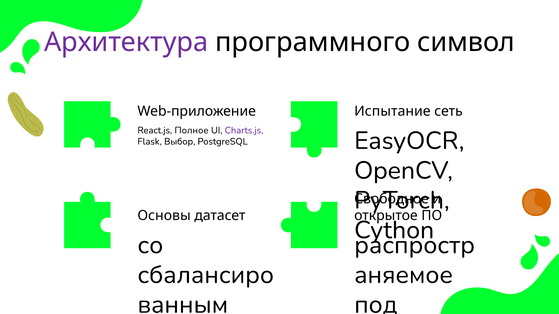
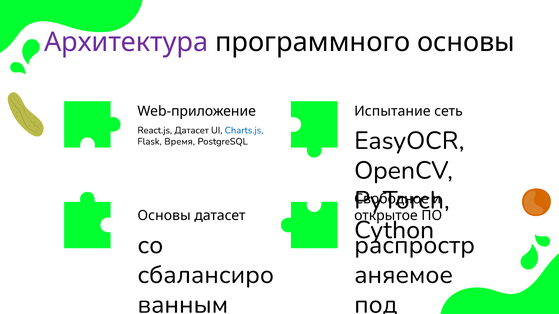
программного символ: символ -> основы (466, 42)
React.js Полное: Полное -> Датасет (192, 130)
Charts.js colour: purple -> blue (244, 130)
Выбор: Выбор -> Время (180, 142)
